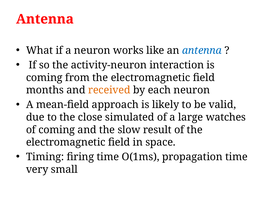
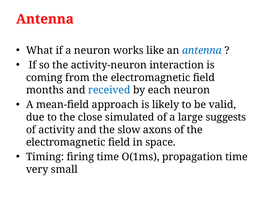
received colour: orange -> blue (109, 90)
watches: watches -> suggests (226, 117)
of coming: coming -> activity (57, 129)
result: result -> axons (157, 129)
